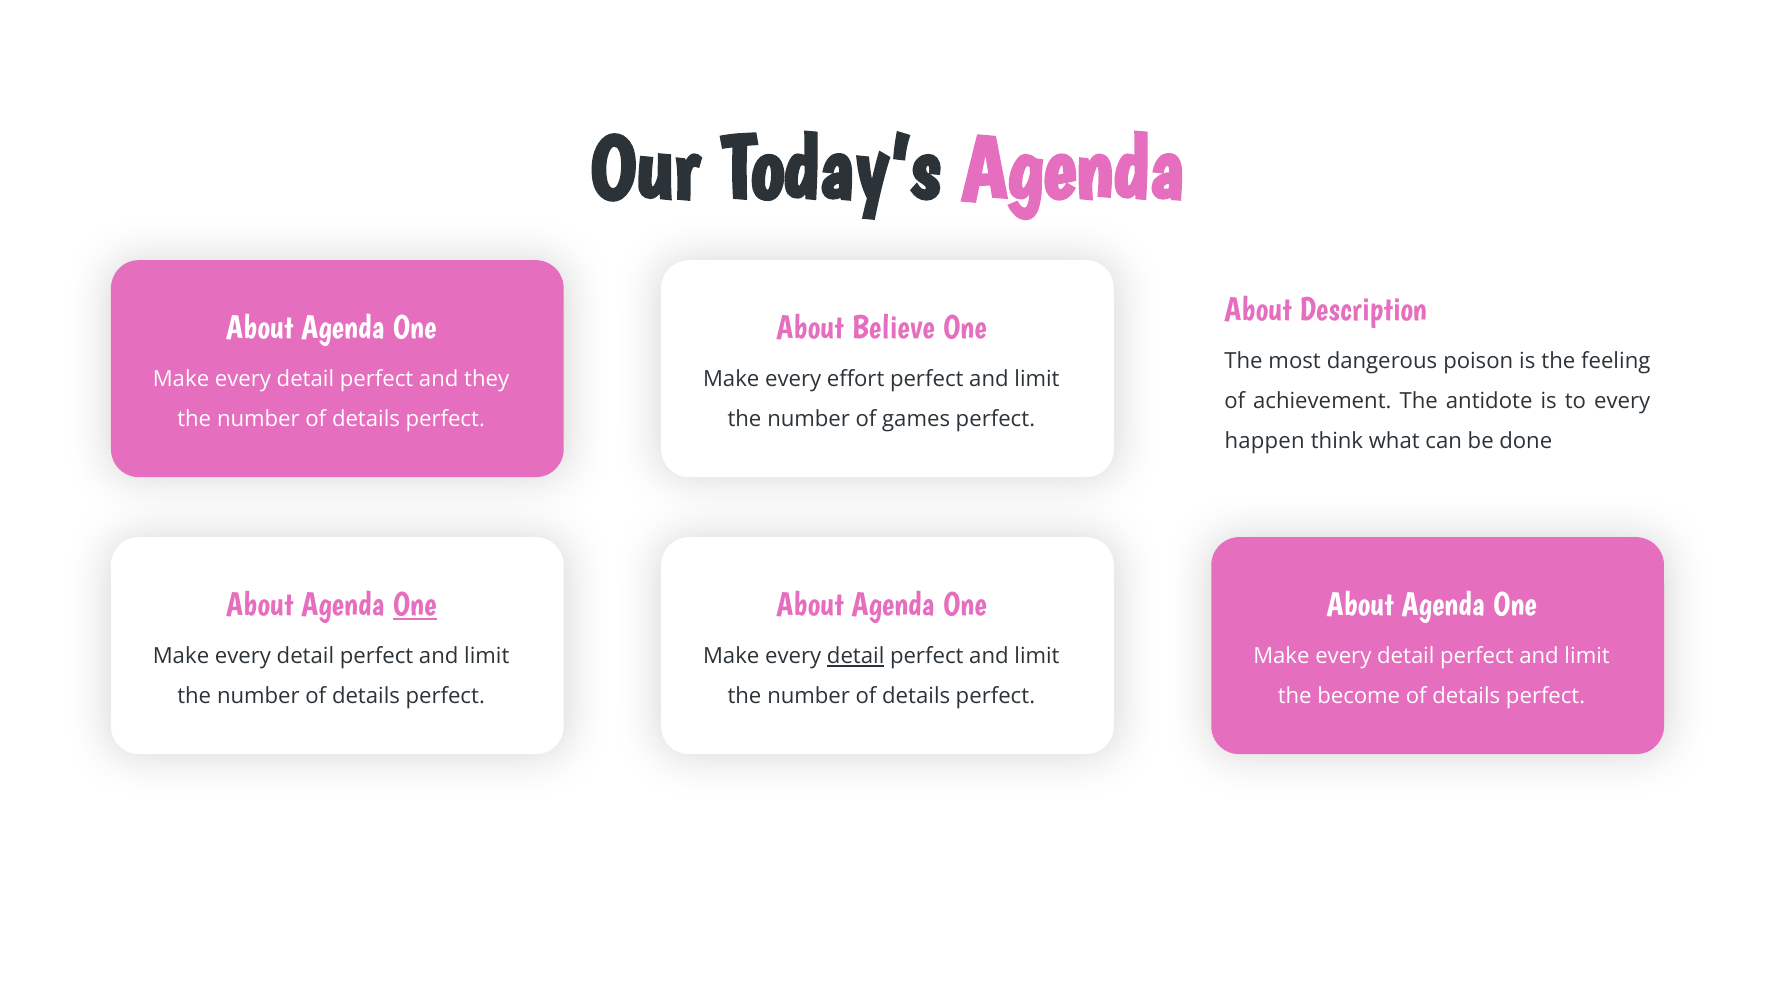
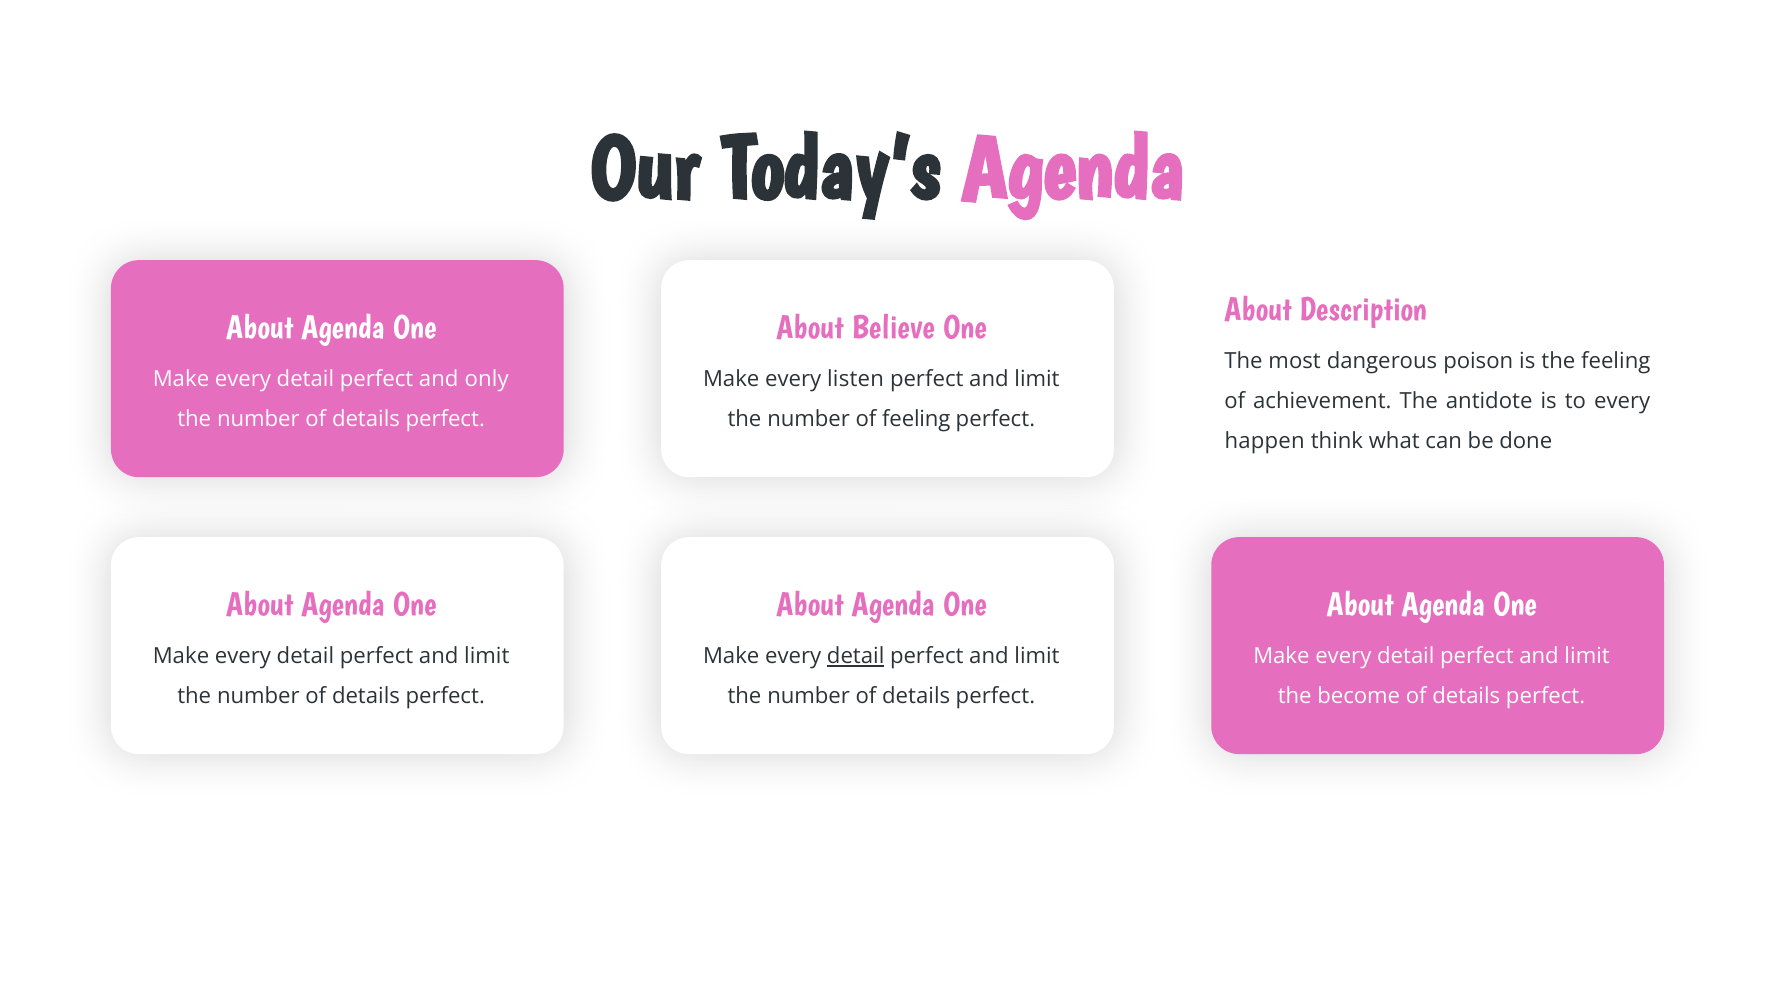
they: they -> only (487, 379)
effort: effort -> listen (856, 379)
of games: games -> feeling (916, 419)
One underline: present -> none (415, 604)
